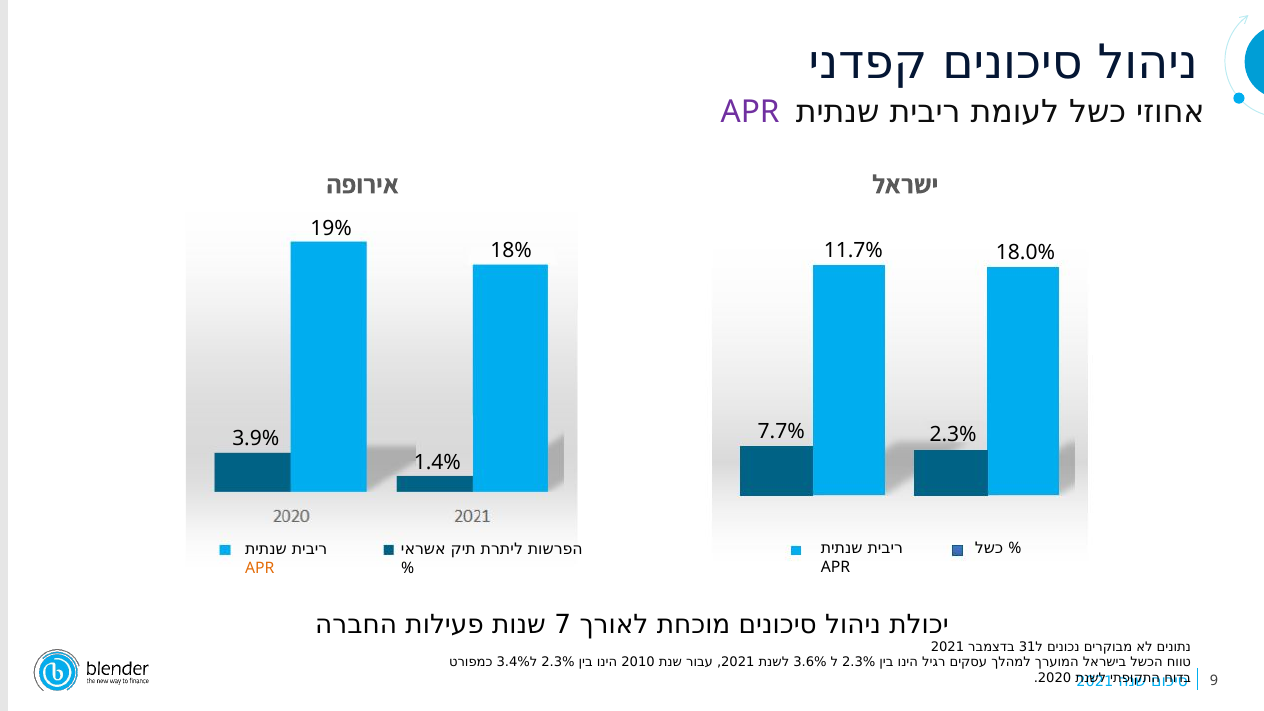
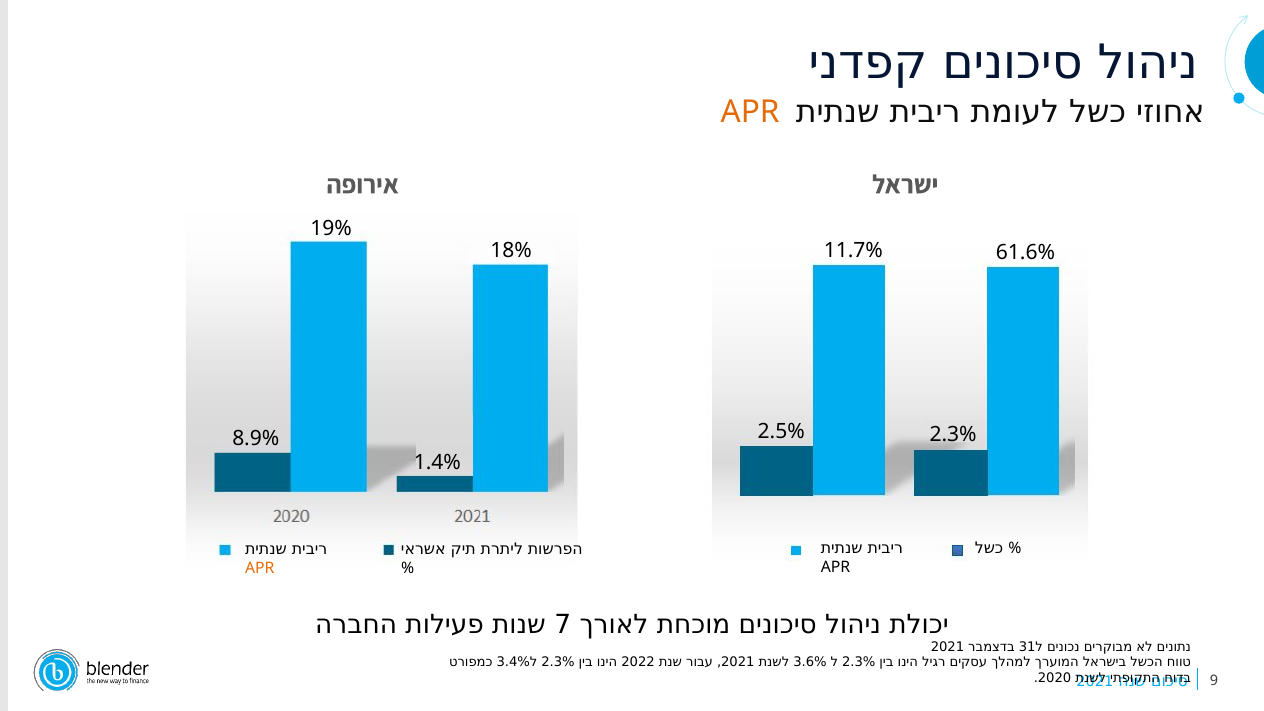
APR colour: purple -> orange (750, 112)
18.0%: 18.0% -> 61.6% (1026, 252)
7.7%: 7.7% -> 2.5% (781, 432)
3.9%: 3.9% -> 8.9% (256, 439)
2010: 2010 -> 2022 (638, 663)
